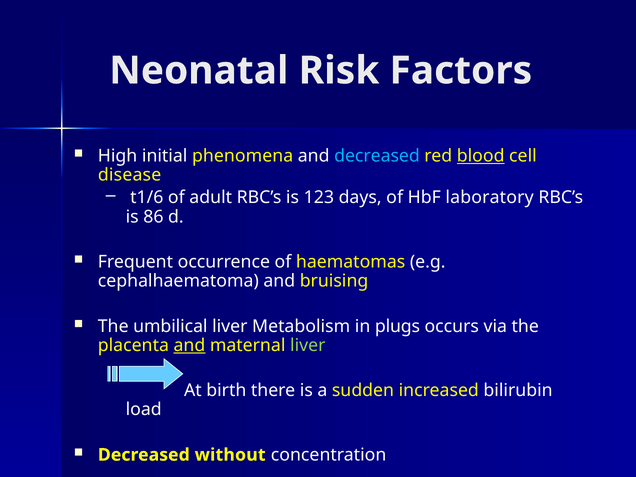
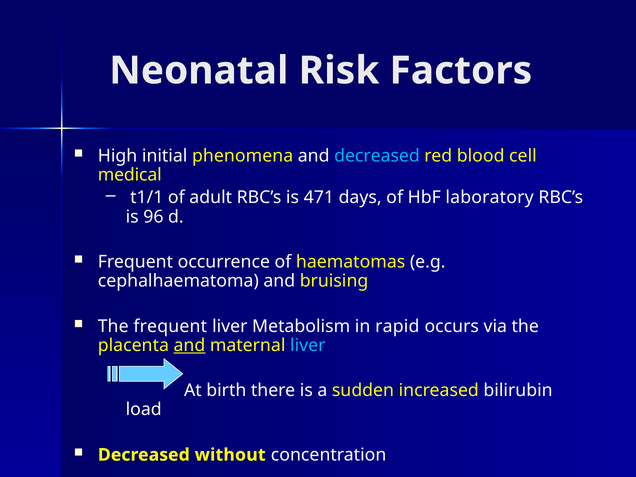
blood underline: present -> none (481, 156)
disease: disease -> medical (130, 175)
t1/6: t1/6 -> t1/1 (147, 198)
123: 123 -> 471 (319, 198)
86: 86 -> 96 (153, 217)
The umbilical: umbilical -> frequent (170, 326)
plugs: plugs -> rapid (397, 326)
liver colour: light green -> light blue (308, 345)
